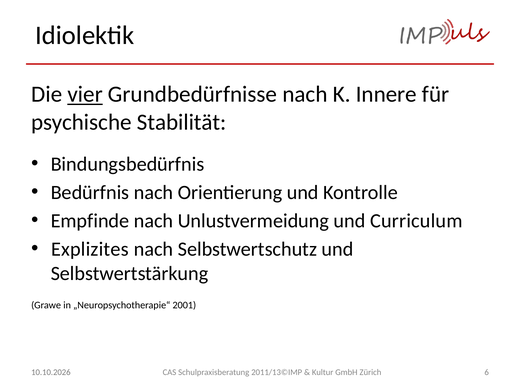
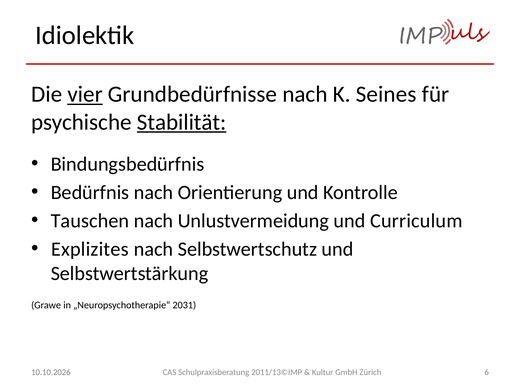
Innere: Innere -> Seines (386, 94)
Stabilität underline: none -> present (182, 122)
Empfinde: Empfinde -> Tauschen (90, 221)
2001: 2001 -> 2031 (184, 305)
